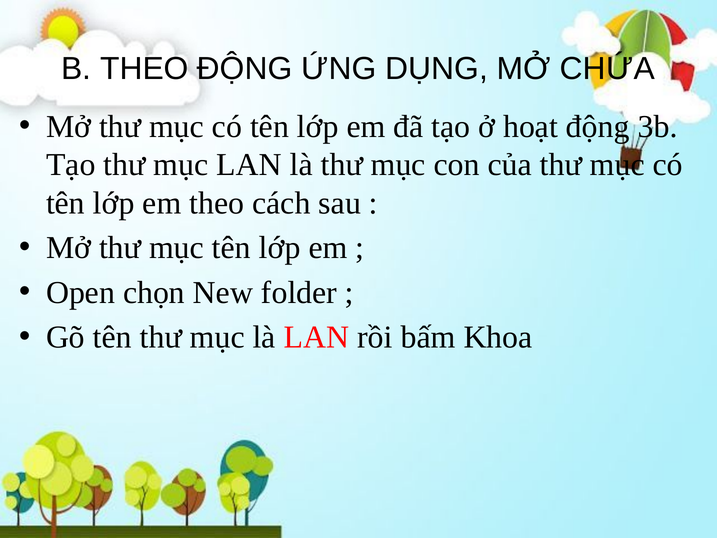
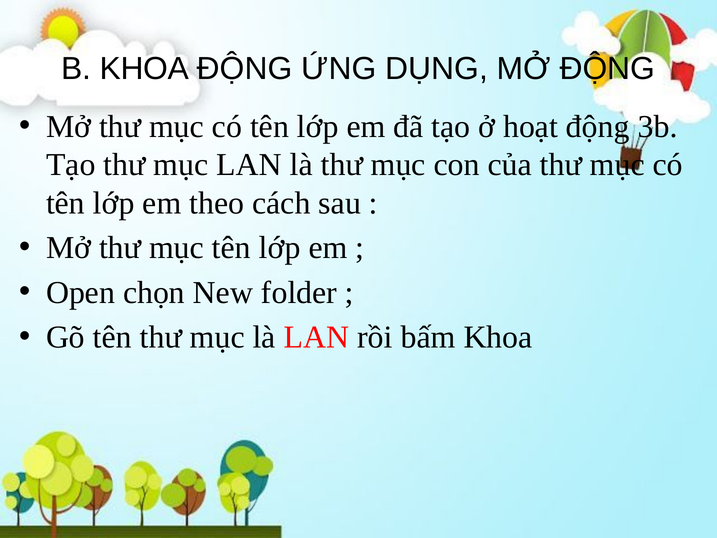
B THEO: THEO -> KHOA (145, 69)
MỞ CHỨA: CHỨA -> ĐỘNG (607, 69)
